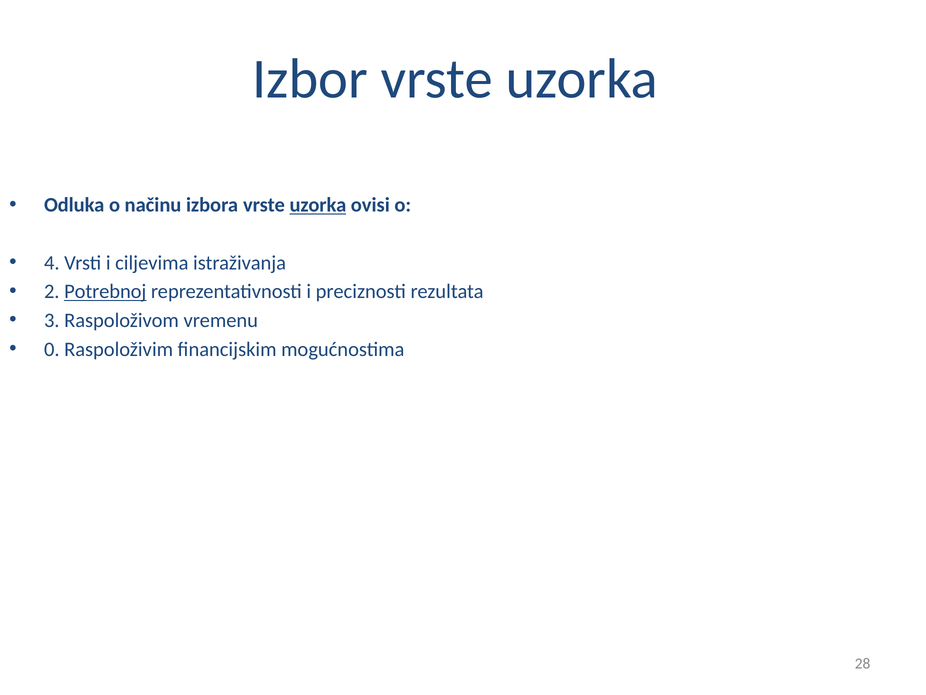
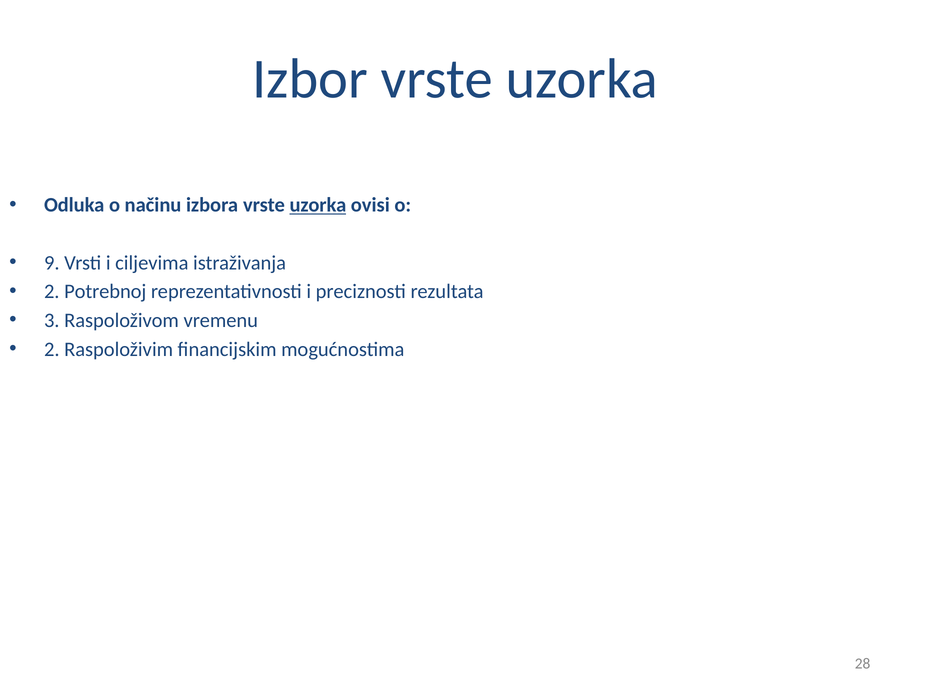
4: 4 -> 9 (52, 263)
Potrebnoj underline: present -> none (105, 291)
0: 0 -> 2 (52, 349)
